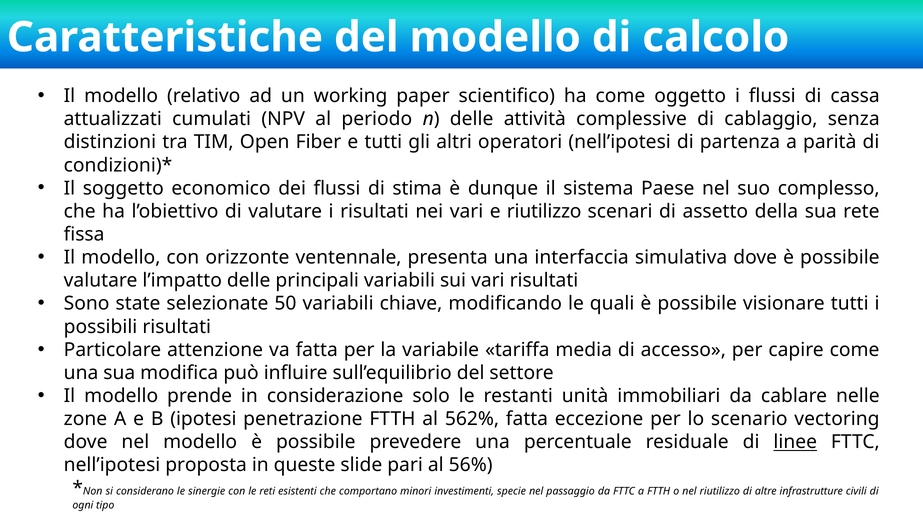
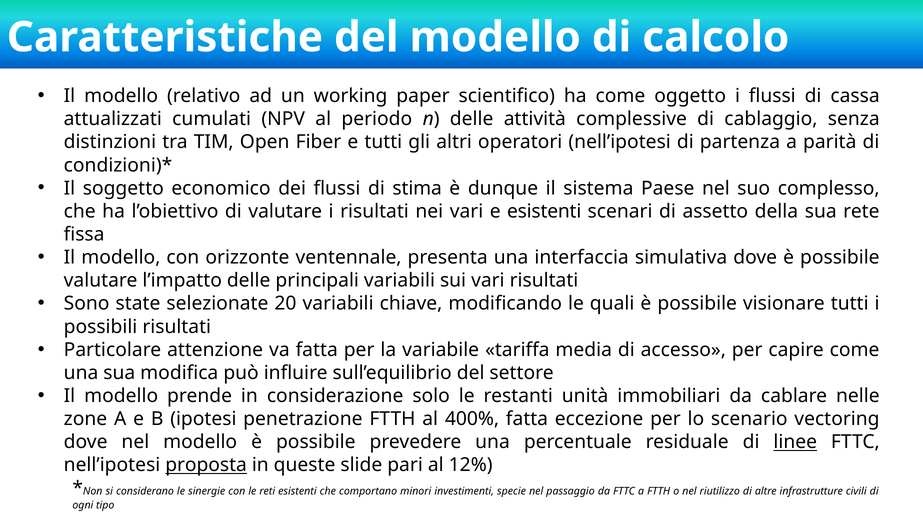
e riutilizzo: riutilizzo -> esistenti (544, 211)
50: 50 -> 20 (285, 304)
562%: 562% -> 400% (472, 419)
proposta underline: none -> present (206, 465)
56%: 56% -> 12% (471, 465)
